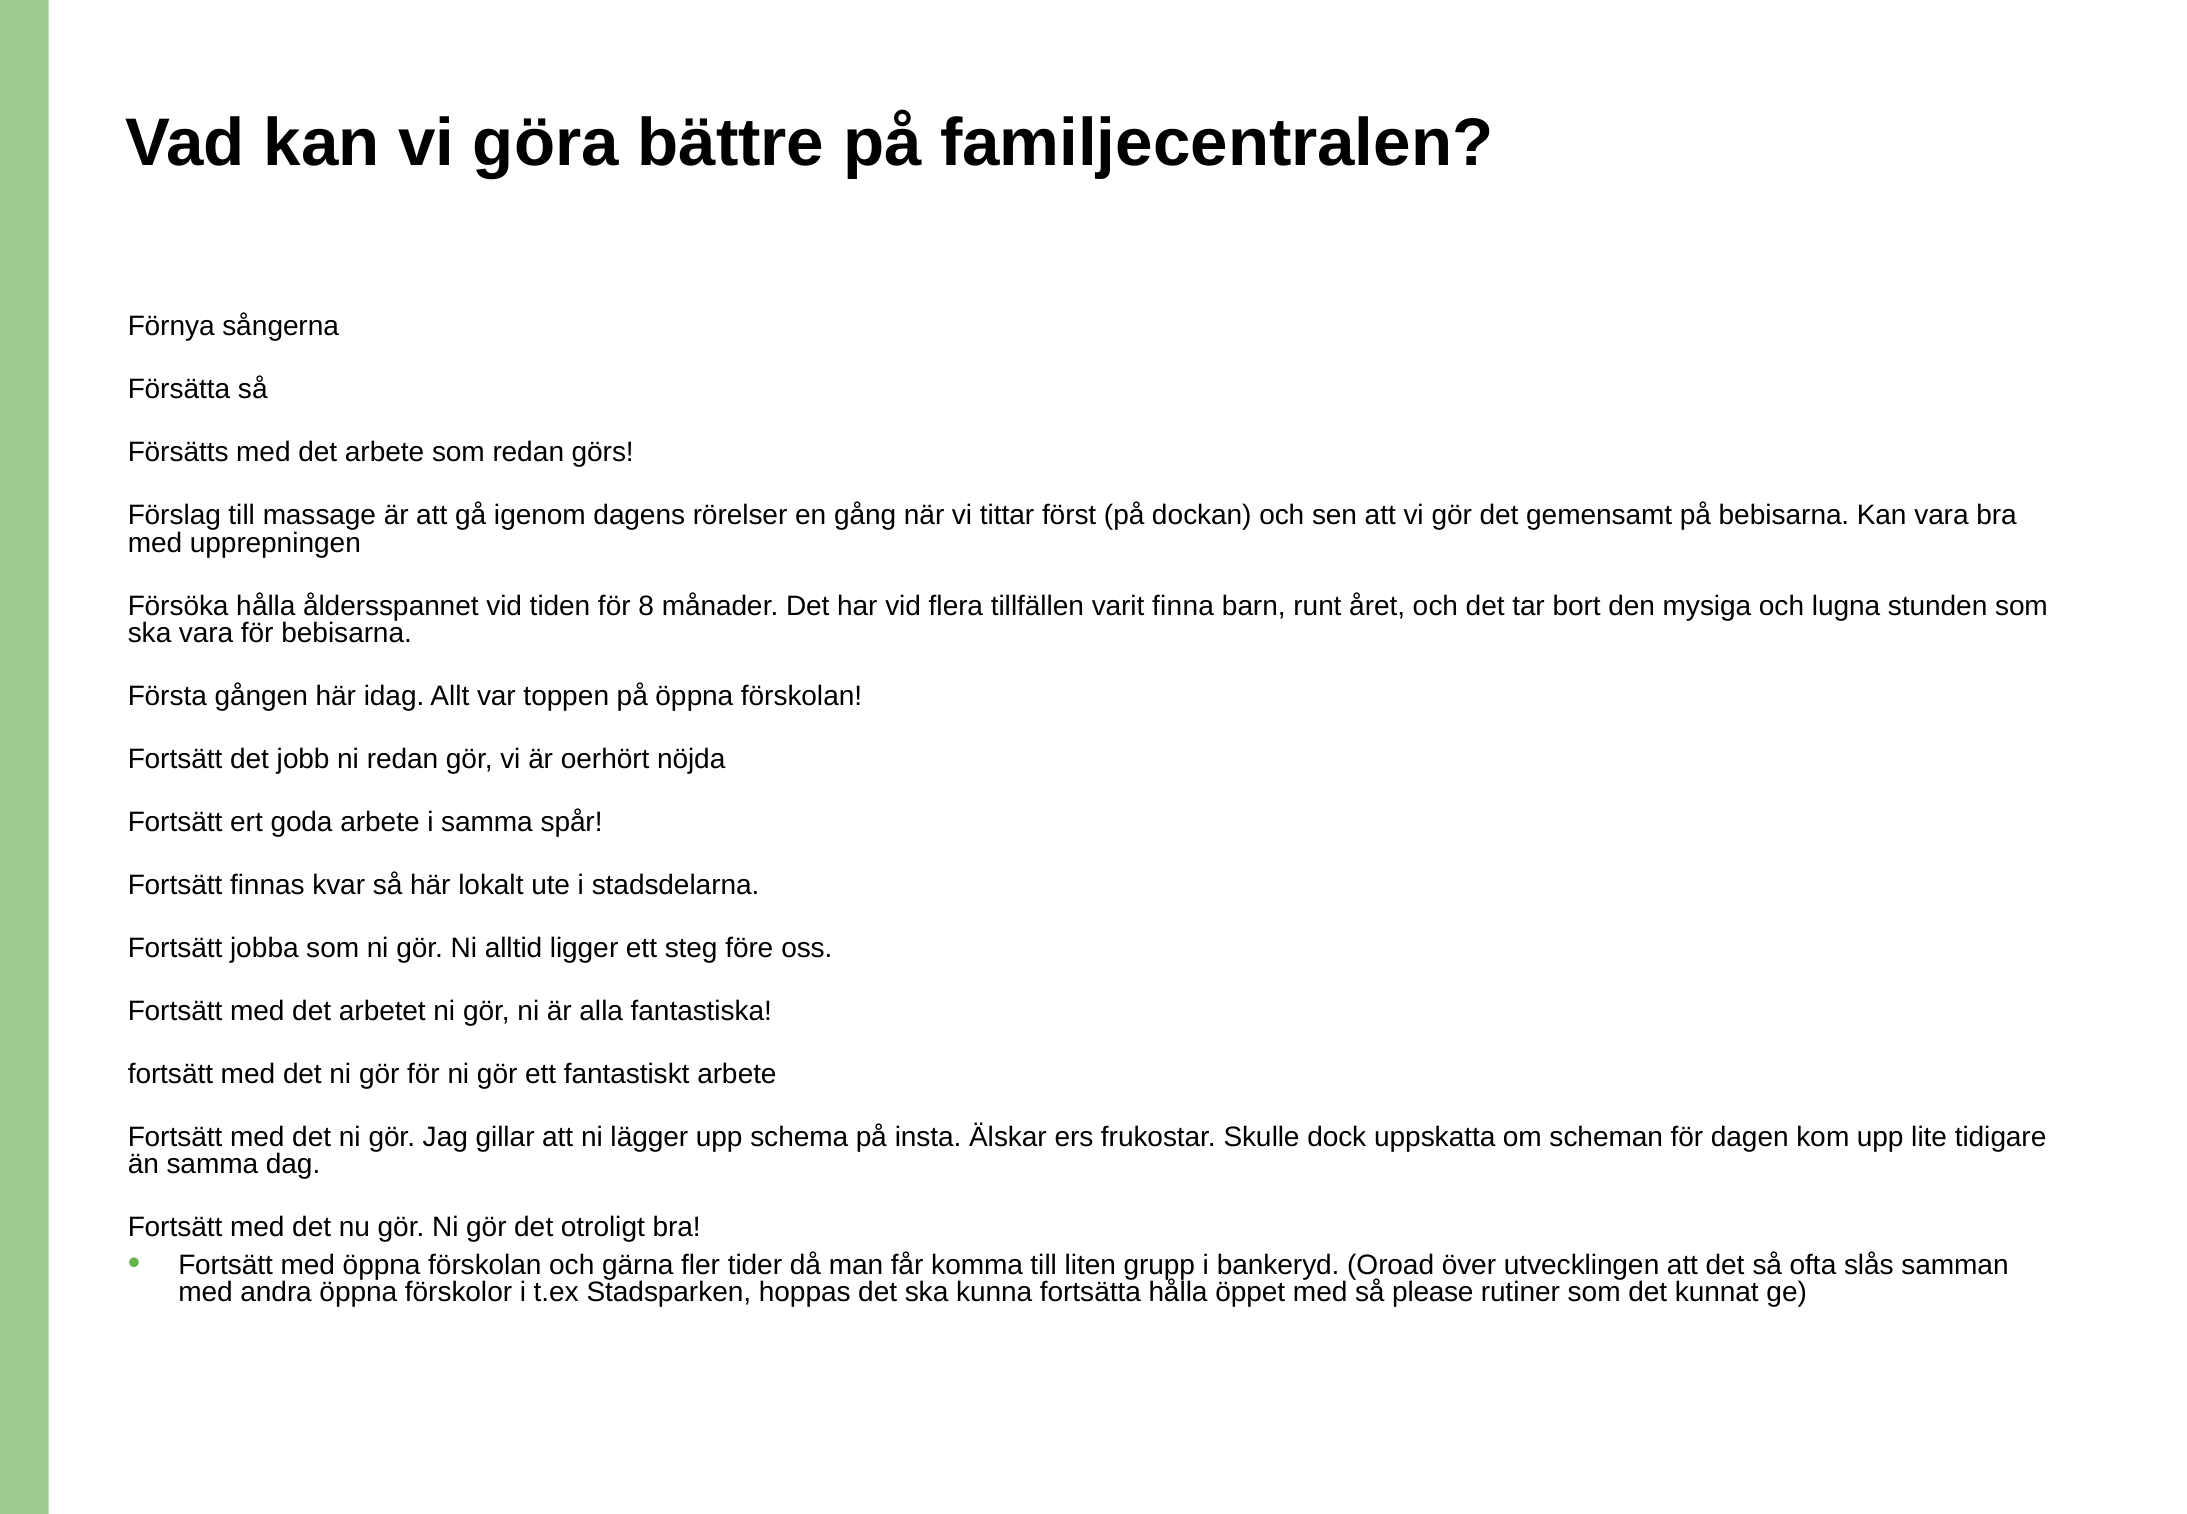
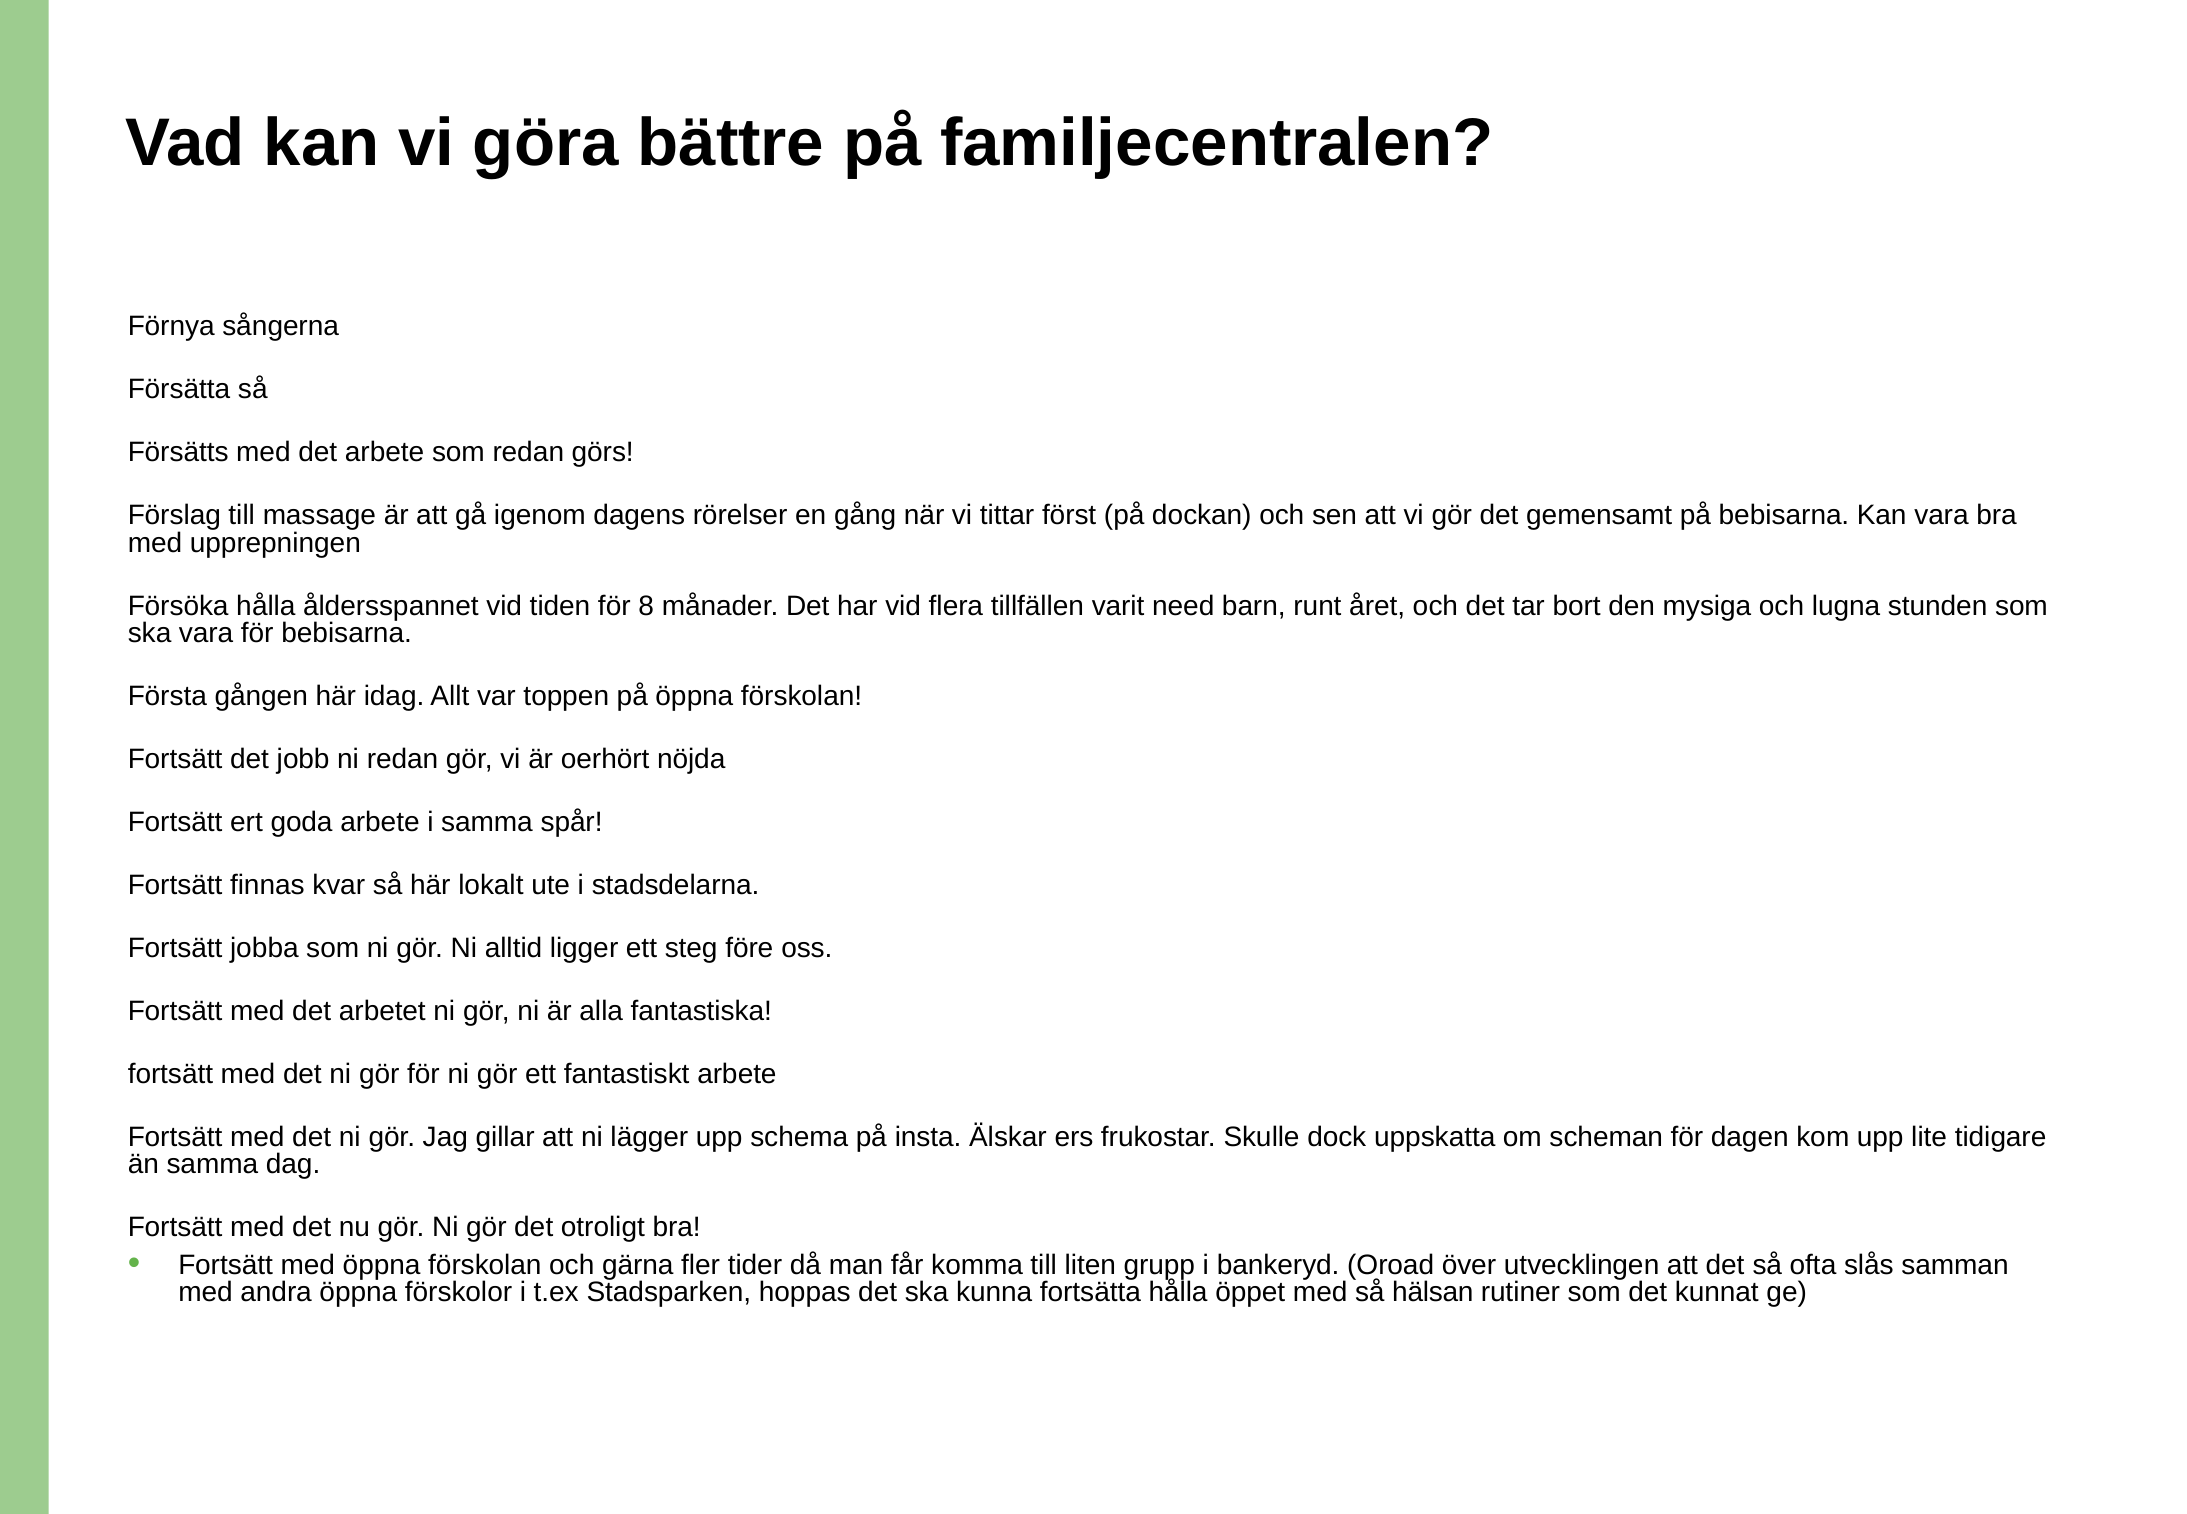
finna: finna -> need (1183, 606)
please: please -> hälsan (1433, 1292)
